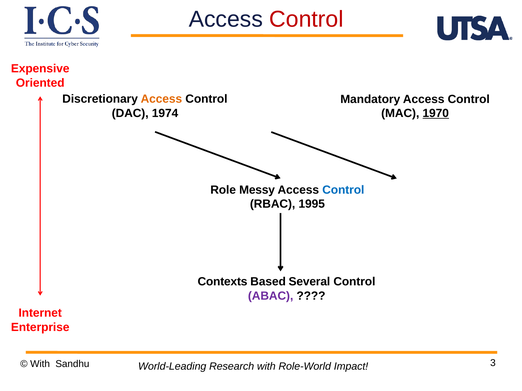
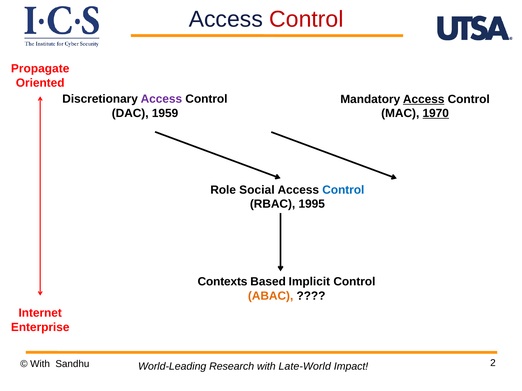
Expensive: Expensive -> Propagate (40, 69)
Access colour: orange -> purple (161, 99)
Access underline: none -> present (424, 99)
1974: 1974 -> 1959 (165, 113)
Messy: Messy -> Social (257, 190)
Several: Several -> Implicit (309, 282)
ABAC colour: purple -> orange (271, 296)
3: 3 -> 2 (493, 363)
Role-World: Role-World -> Late-World (305, 367)
